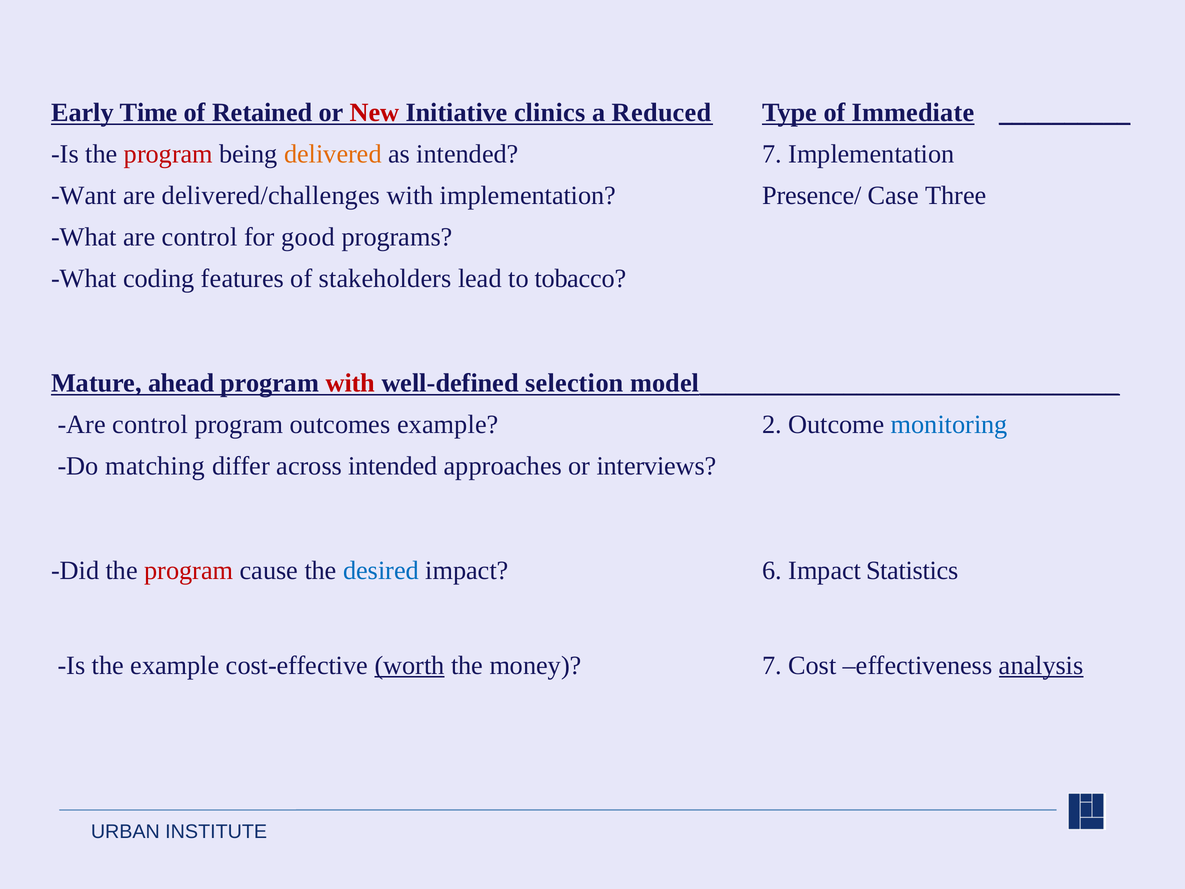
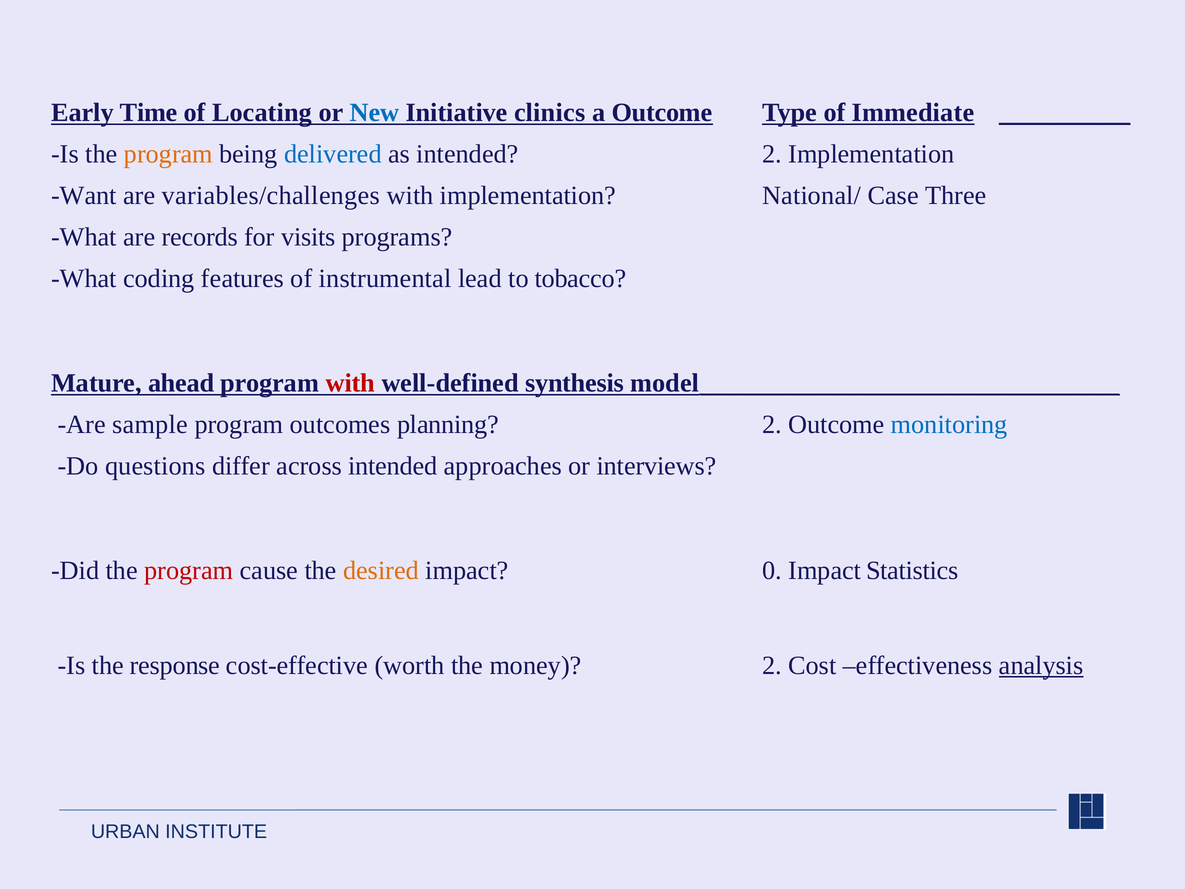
Retained: Retained -> Locating (262, 112)
New colour: red -> blue (374, 112)
a Reduced: Reduced -> Outcome (662, 112)
program colour: red -> orange (168, 154)
delivered colour: orange -> blue (333, 154)
intended 7: 7 -> 2 (772, 154)
delivered/challenges: delivered/challenges -> variables/challenges (271, 195)
Presence/: Presence/ -> National/ (812, 195)
What are control: control -> records (200, 237)
good: good -> visits (308, 237)
stakeholders: stakeholders -> instrumental (385, 278)
selection: selection -> synthesis (575, 383)
control: control -> sample (150, 424)
outcomes example: example -> planning (448, 424)
matching: matching -> questions (155, 466)
desired colour: blue -> orange (381, 570)
6: 6 -> 0 (772, 570)
the example: example -> response (175, 665)
worth underline: present -> none (410, 665)
money 7: 7 -> 2 (772, 665)
